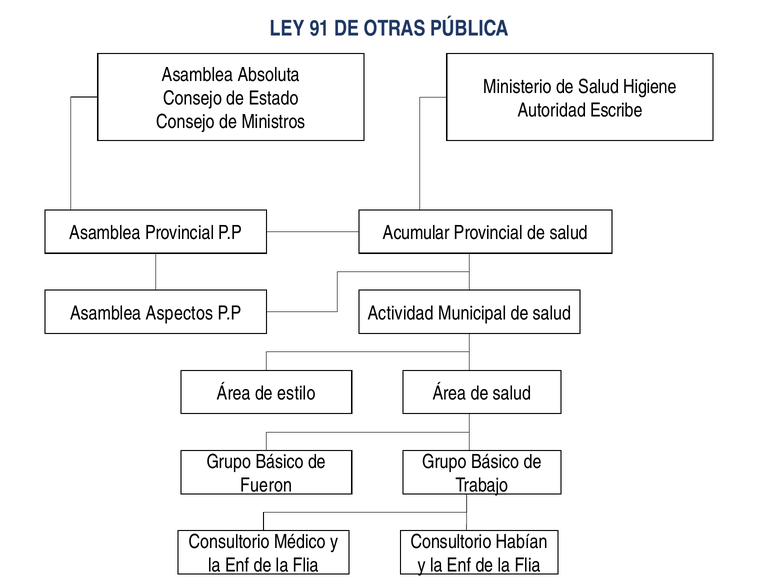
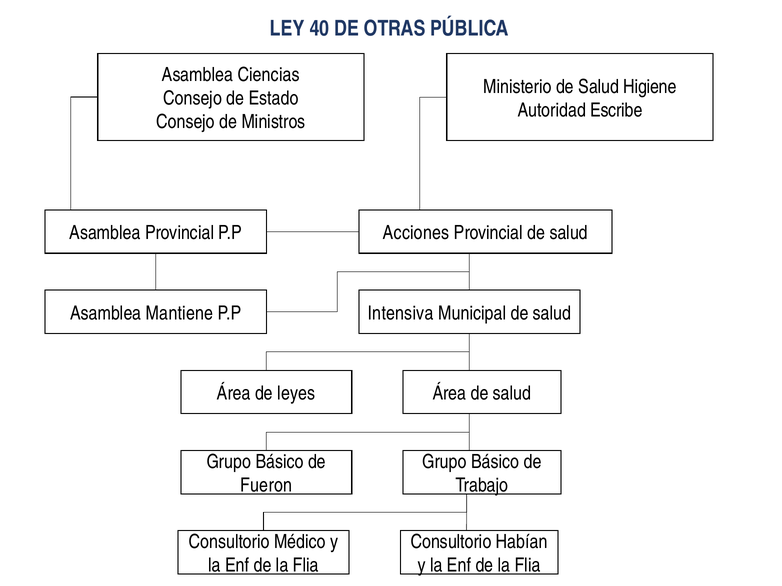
91: 91 -> 40 (319, 29)
Absoluta: Absoluta -> Ciencias (269, 75)
Acumular: Acumular -> Acciones (416, 233)
Aspectos: Aspectos -> Mantiene (180, 313)
Actividad: Actividad -> Intensiva (401, 313)
estilo: estilo -> leyes (296, 394)
